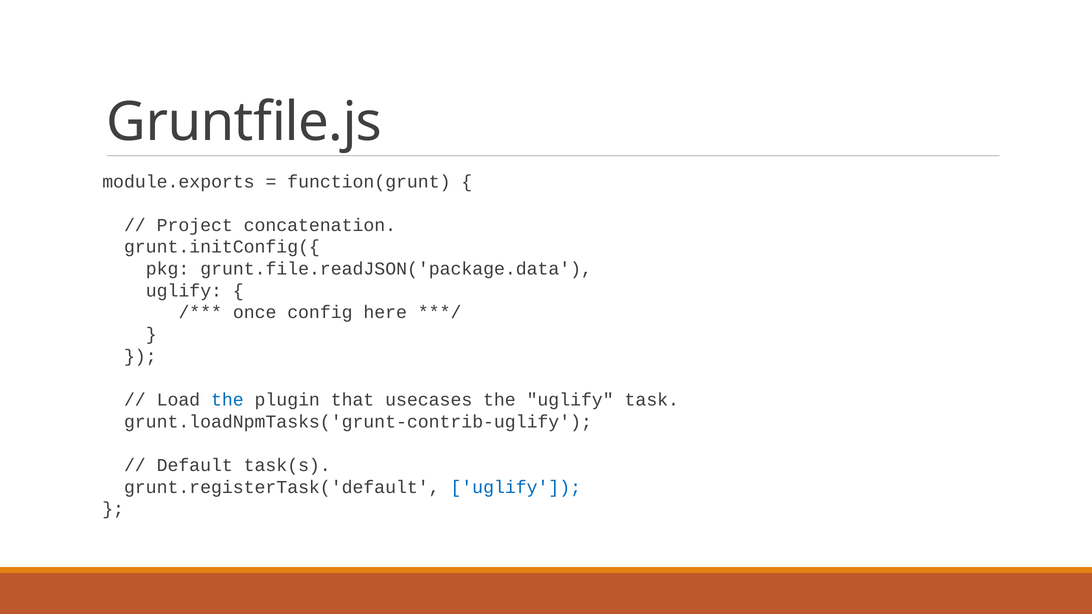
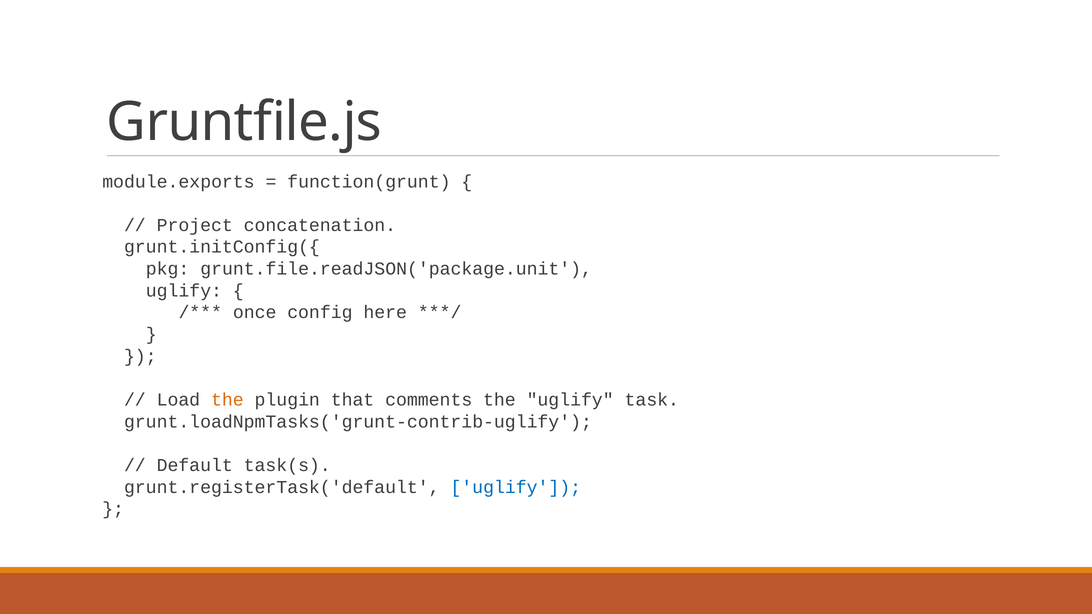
grunt.file.readJSON('package.data: grunt.file.readJSON('package.data -> grunt.file.readJSON('package.unit (396, 269)
the colour: blue -> orange (227, 400)
usecases: usecases -> comments (429, 400)
